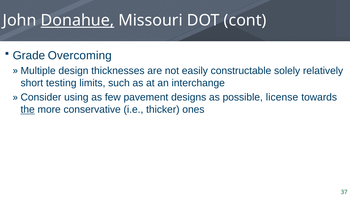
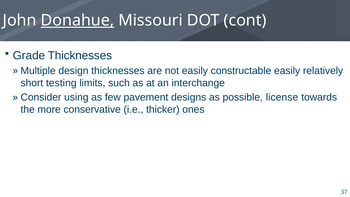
Grade Overcoming: Overcoming -> Thicknesses (80, 55)
constructable solely: solely -> easily (287, 71)
the underline: present -> none (28, 110)
